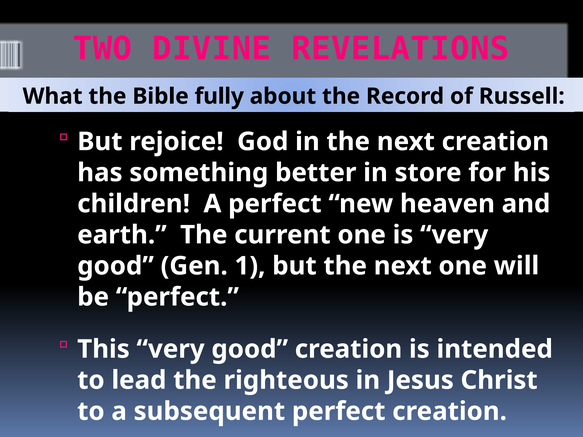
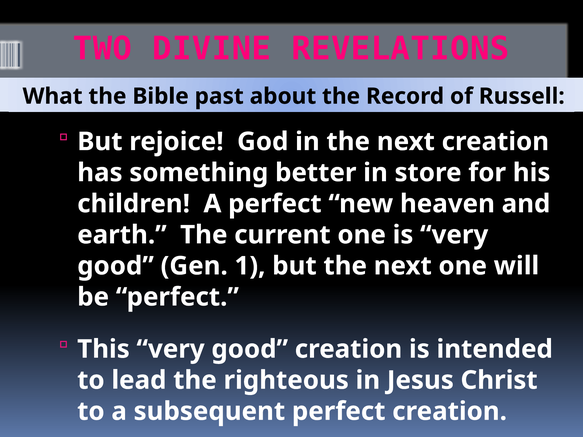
fully: fully -> past (219, 96)
